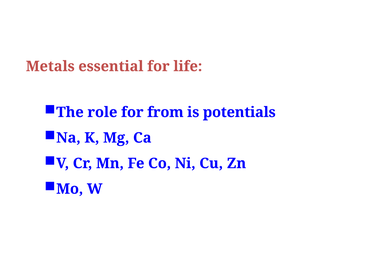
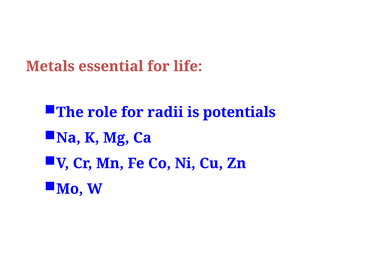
from: from -> radii (165, 112)
